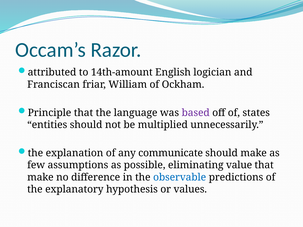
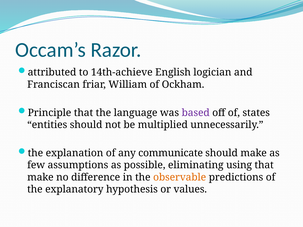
14th-amount: 14th-amount -> 14th-achieve (122, 72)
value: value -> using (239, 165)
observable colour: blue -> orange (180, 177)
